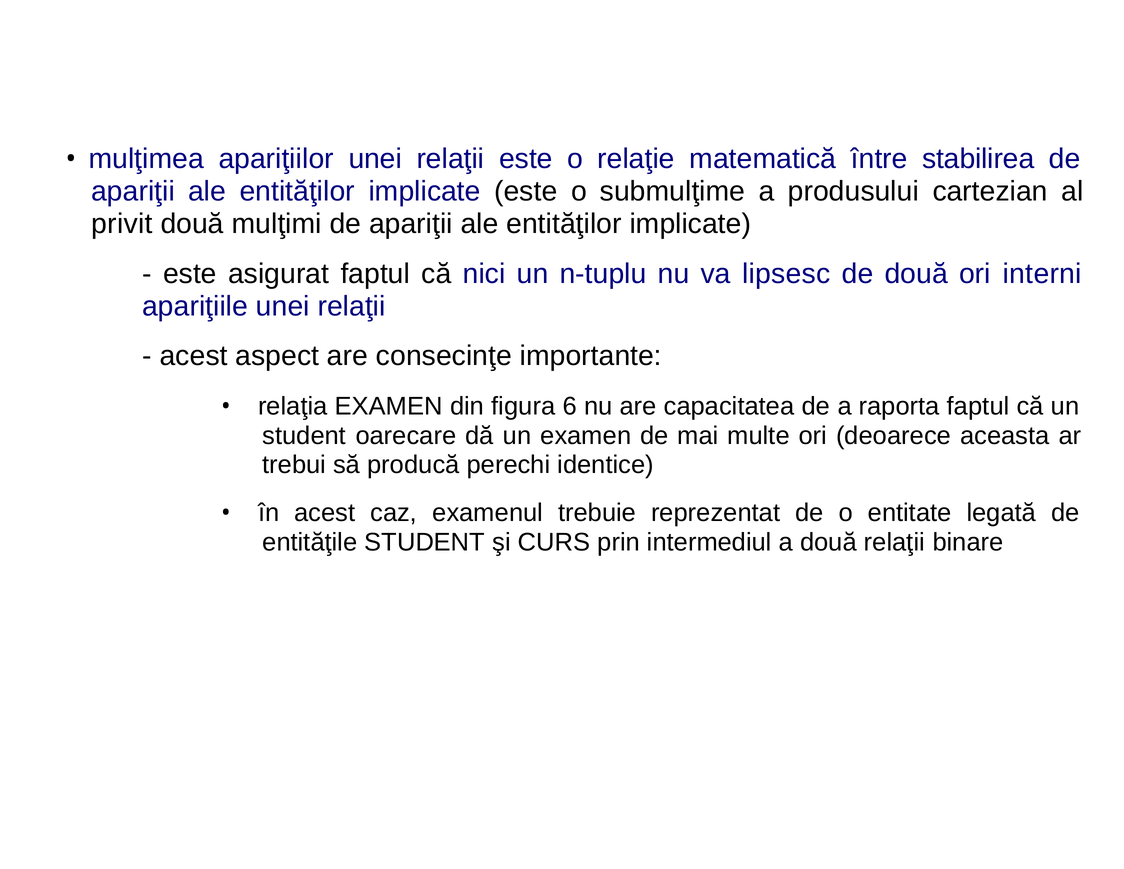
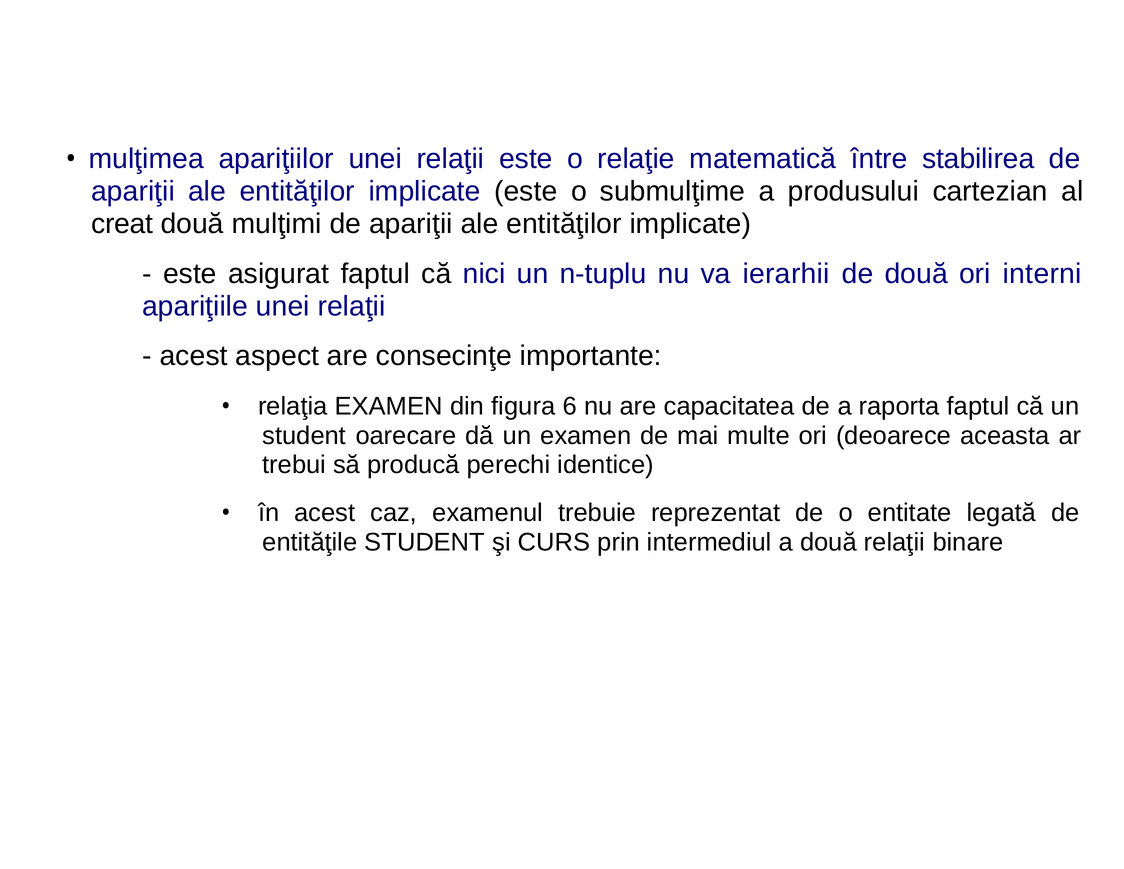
privit: privit -> creat (122, 224)
lipsesc: lipsesc -> ierarhii (786, 274)
